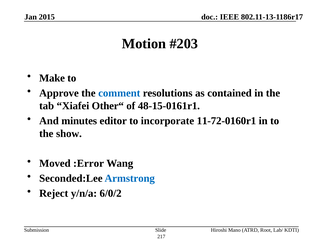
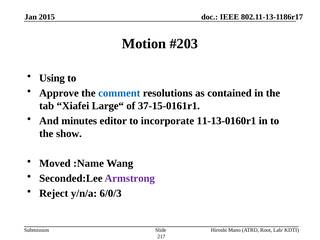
Make: Make -> Using (52, 78)
Other“: Other“ -> Large“ (108, 106)
48-15-0161r1: 48-15-0161r1 -> 37-15-0161r1 (169, 106)
11-72-0160r1: 11-72-0160r1 -> 11-13-0160r1 (226, 121)
:Error: :Error -> :Name (89, 163)
Armstrong colour: blue -> purple (130, 178)
6/0/2: 6/0/2 -> 6/0/3 (111, 193)
